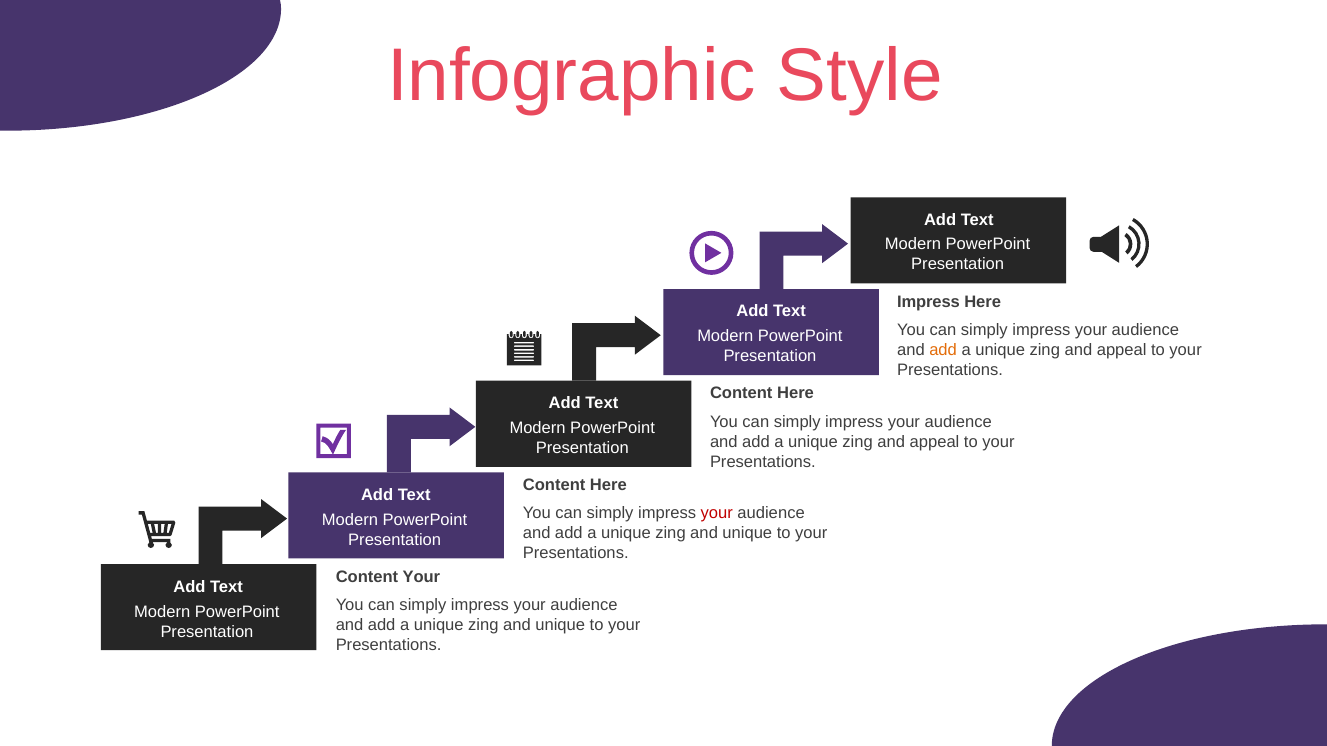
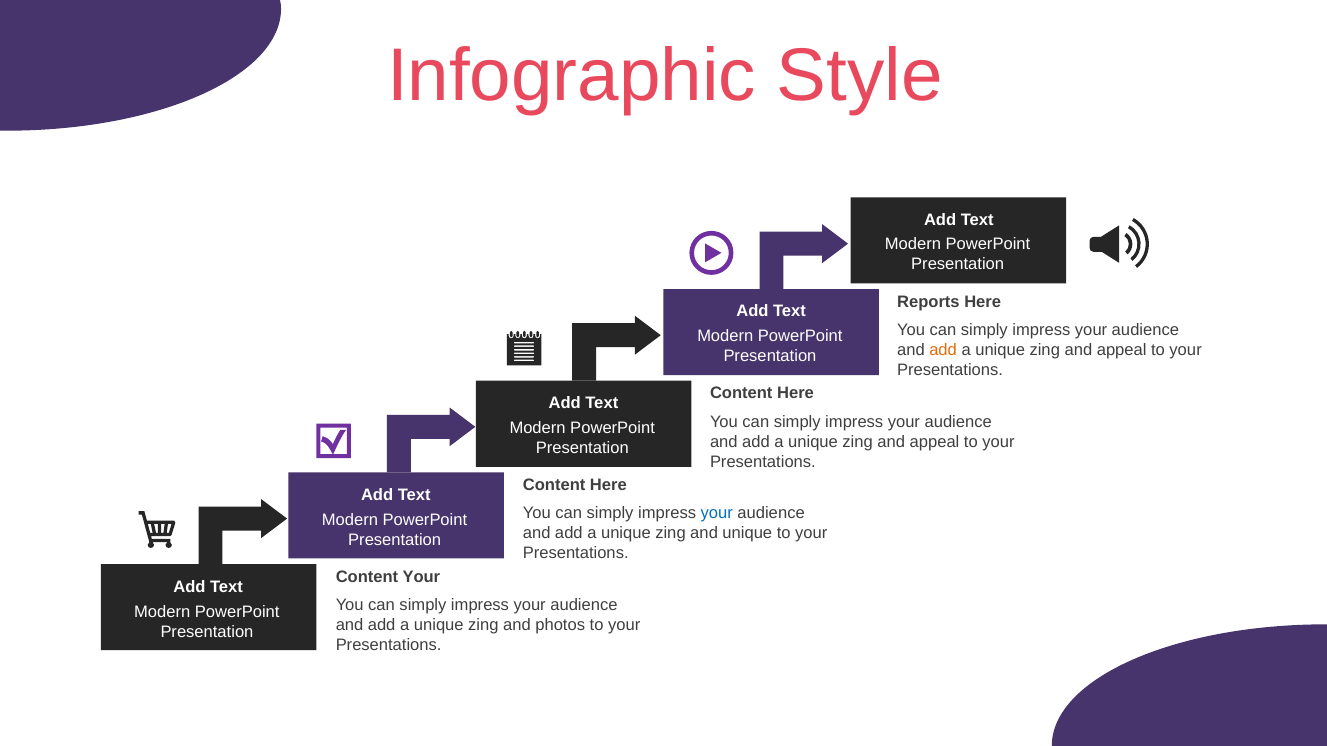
Impress: Impress -> Reports (928, 302)
your colour: red -> blue (717, 514)
unique: unique -> photos (560, 625)
